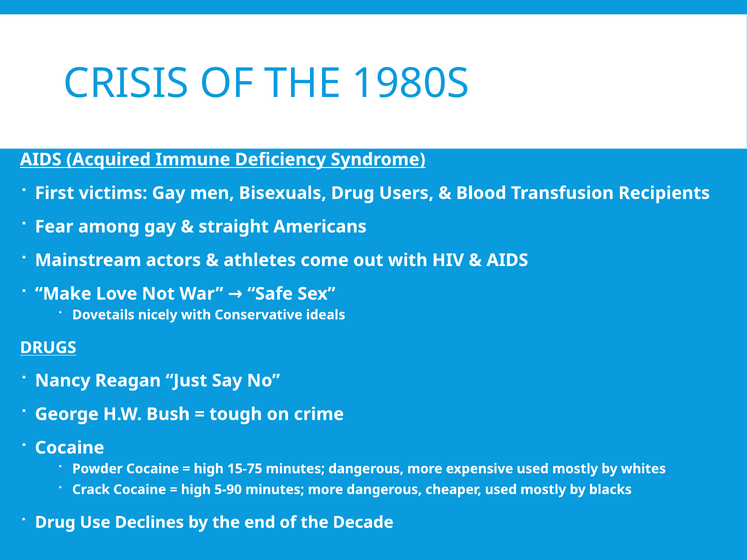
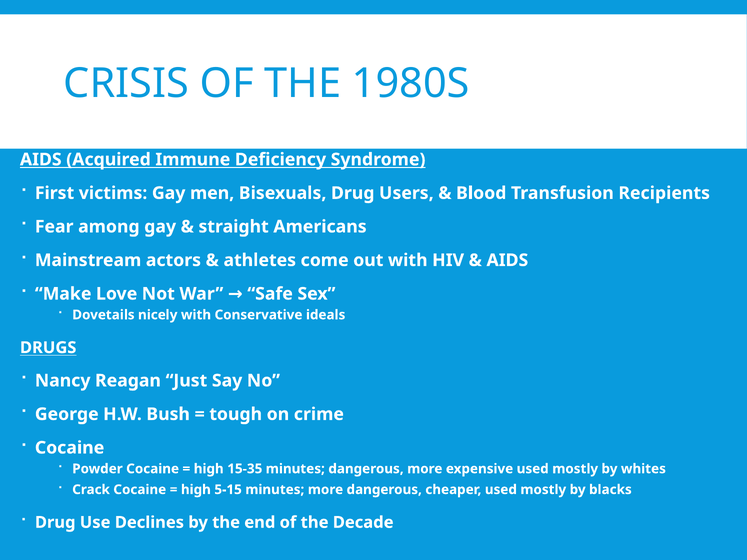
15-75: 15-75 -> 15-35 (245, 469)
5-90: 5-90 -> 5-15 (228, 490)
